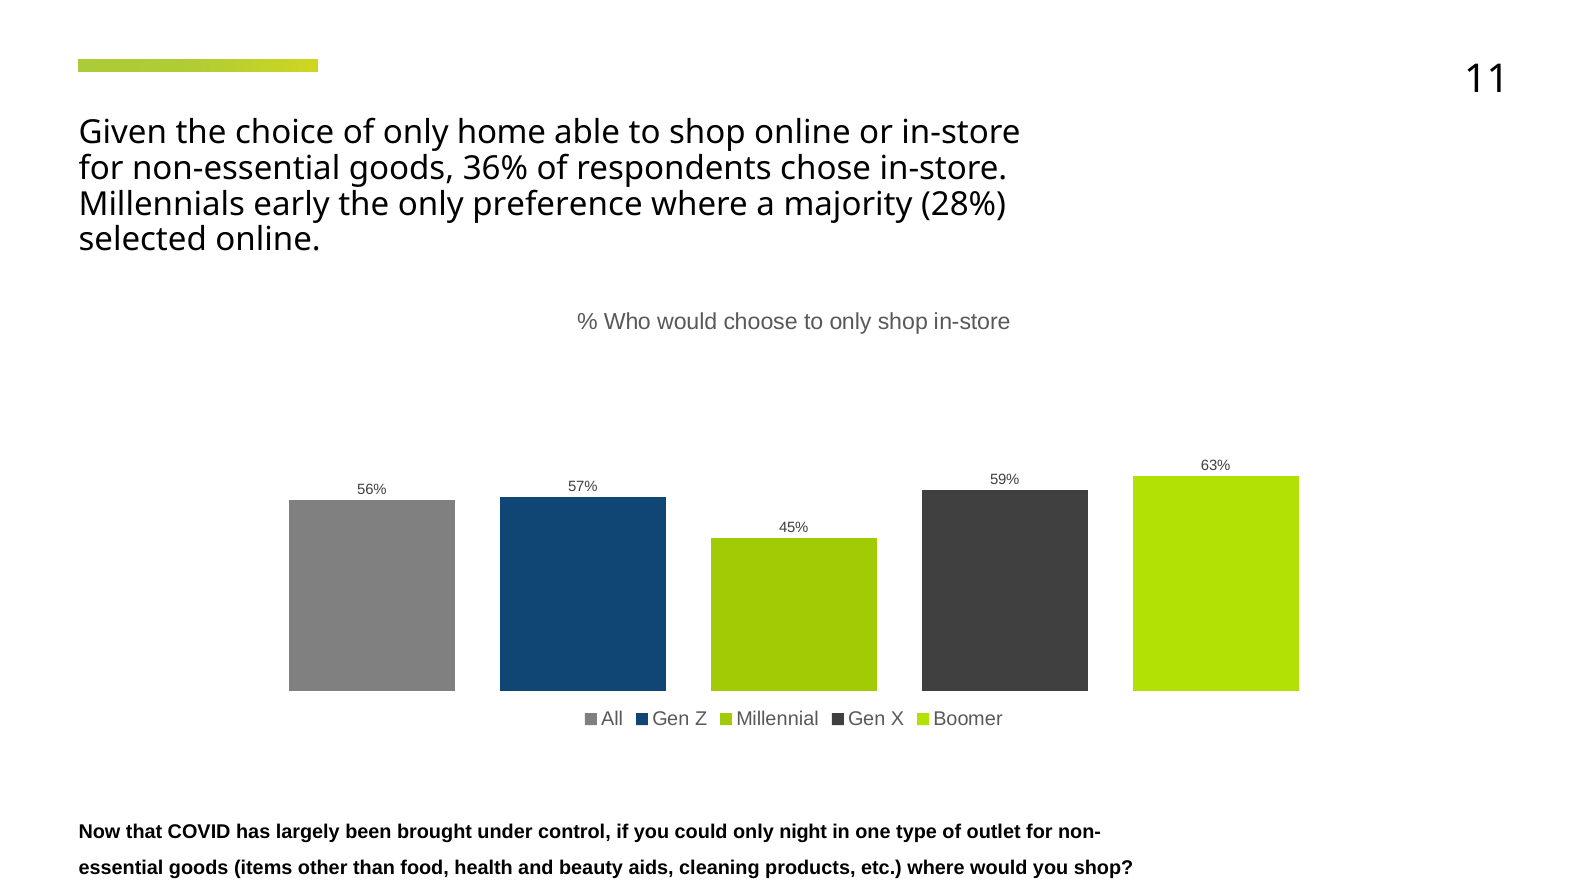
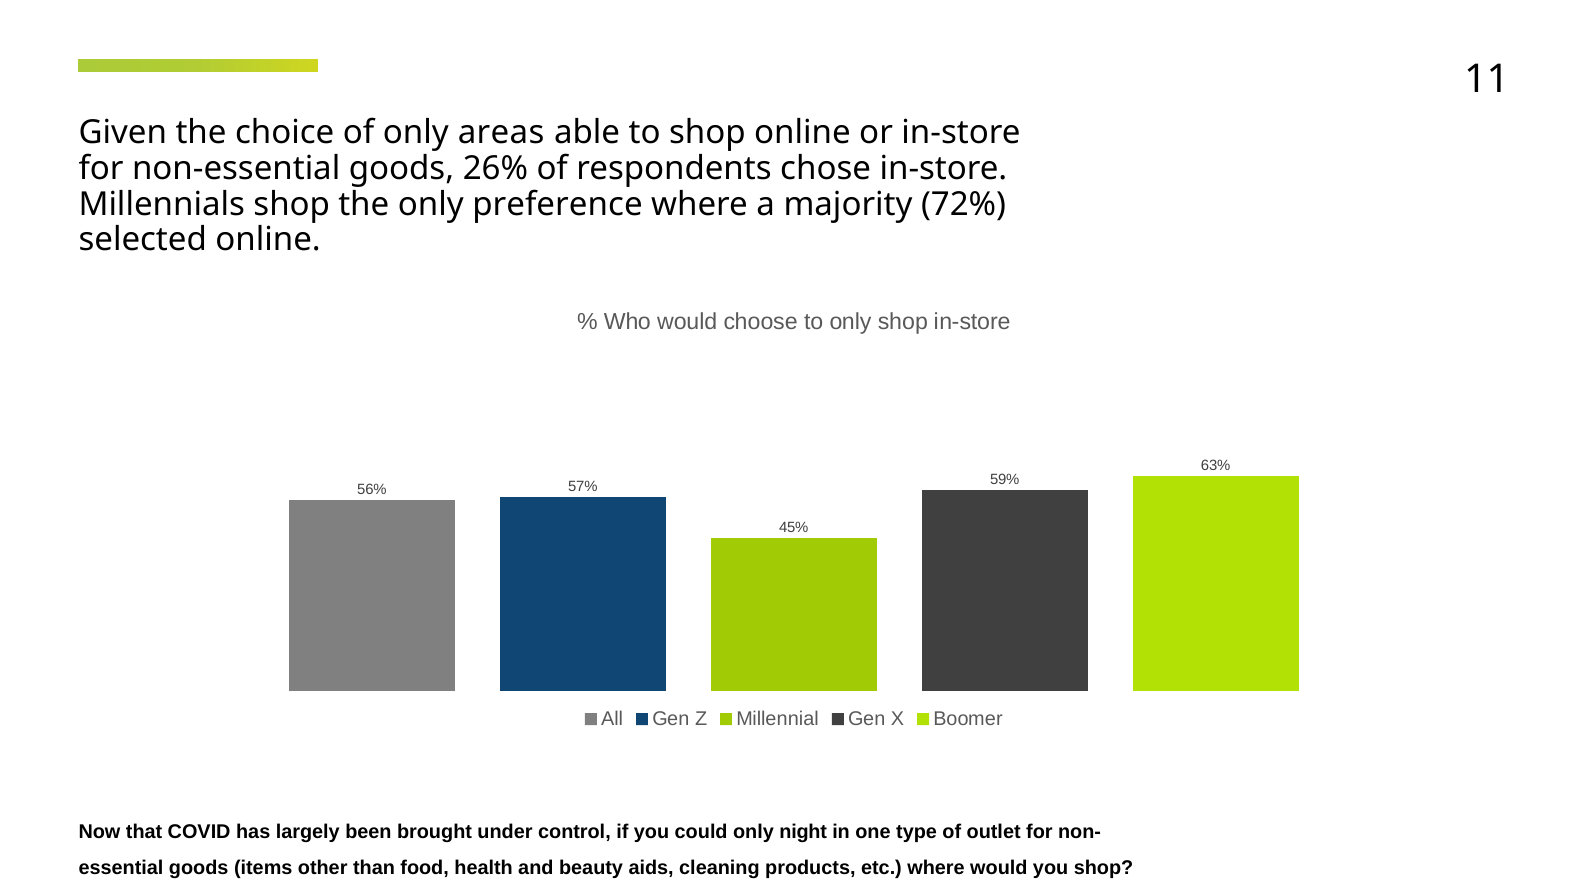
home: home -> areas (501, 133)
36%: 36% -> 26% (495, 169)
Millennials early: early -> shop (292, 204)
28%: 28% -> 72% (964, 204)
